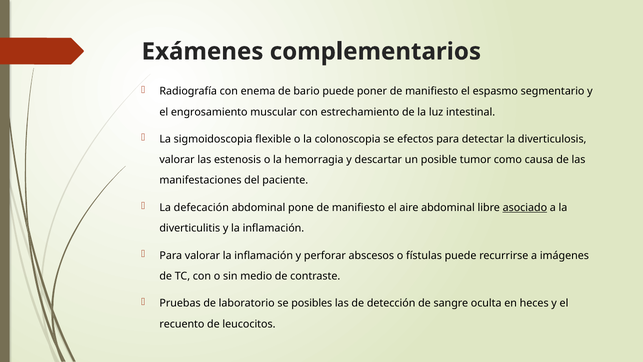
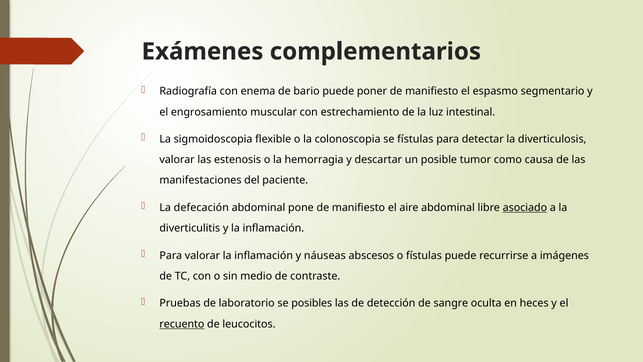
se efectos: efectos -> fístulas (415, 139)
perforar: perforar -> náuseas (325, 255)
recuento underline: none -> present (182, 324)
